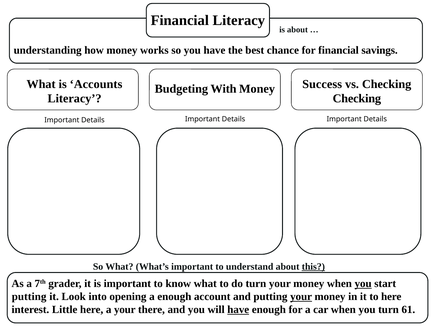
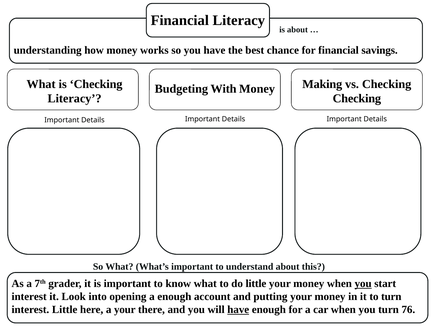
is Accounts: Accounts -> Checking (96, 84)
Success: Success -> Making (322, 84)
this underline: present -> none (313, 267)
do turn: turn -> little (256, 284)
putting: putting -> interest (29, 297)
your underline: present -> none (301, 297)
to here: here -> turn (391, 297)
61: 61 -> 76 (408, 310)
